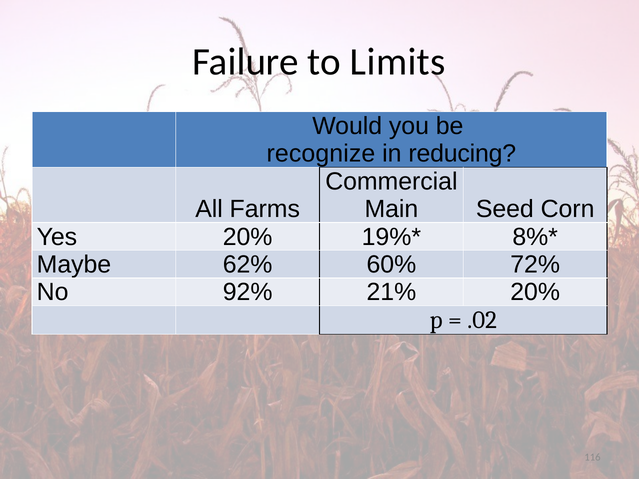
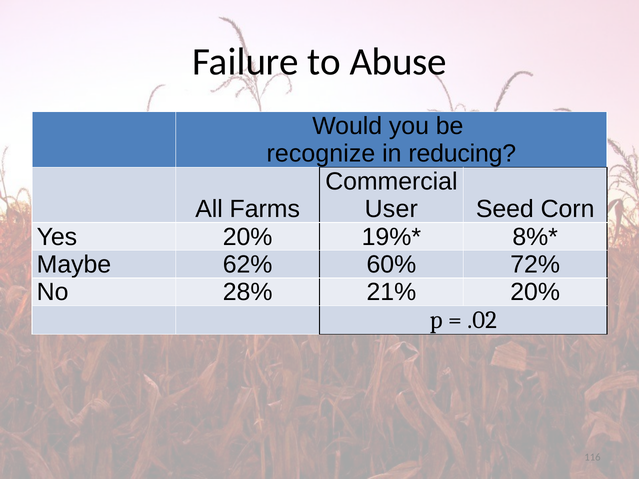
Limits: Limits -> Abuse (398, 62)
Main: Main -> User (391, 209)
92%: 92% -> 28% (248, 292)
